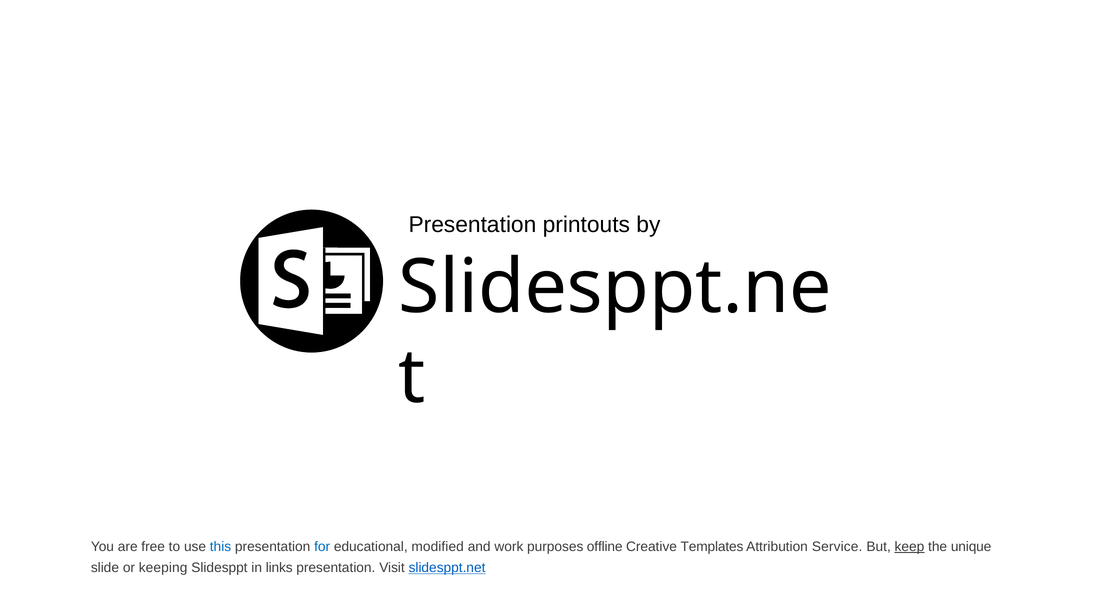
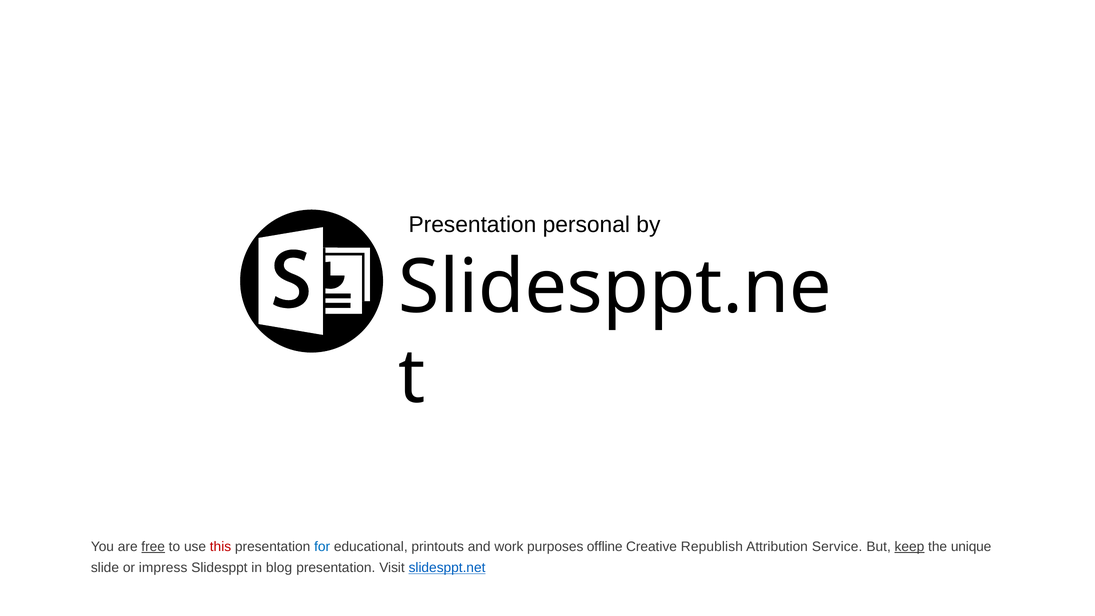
printouts: printouts -> personal (586, 225)
free underline: none -> present (153, 547)
this colour: blue -> red (221, 547)
modified: modified -> printouts (438, 547)
Templates: Templates -> Republish (712, 547)
keeping: keeping -> impress (163, 568)
links: links -> blog (279, 568)
